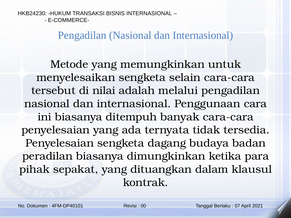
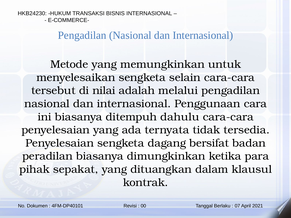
banyak: banyak -> dahulu (180, 117)
budaya: budaya -> bersifat (209, 143)
